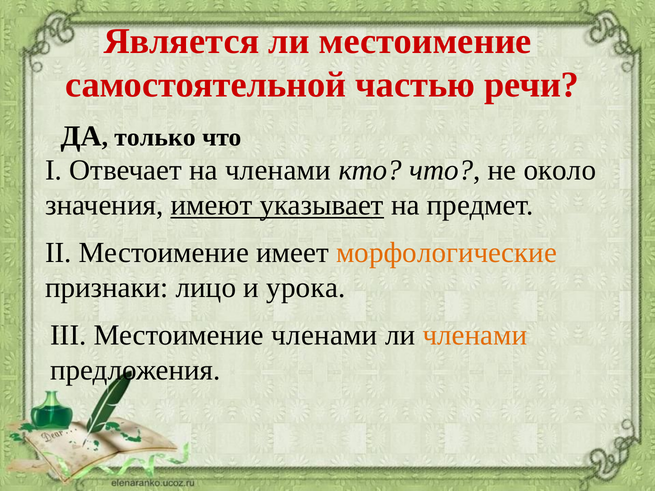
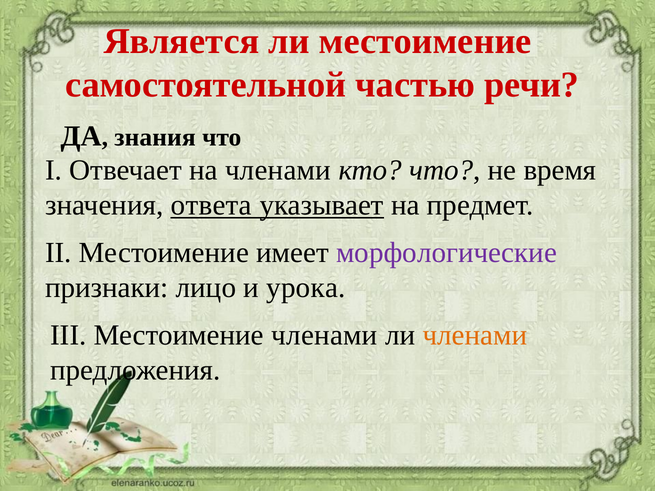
только: только -> знания (155, 137)
около: около -> время (560, 170)
имеют: имеют -> ответа (211, 205)
морфологические colour: orange -> purple (447, 253)
